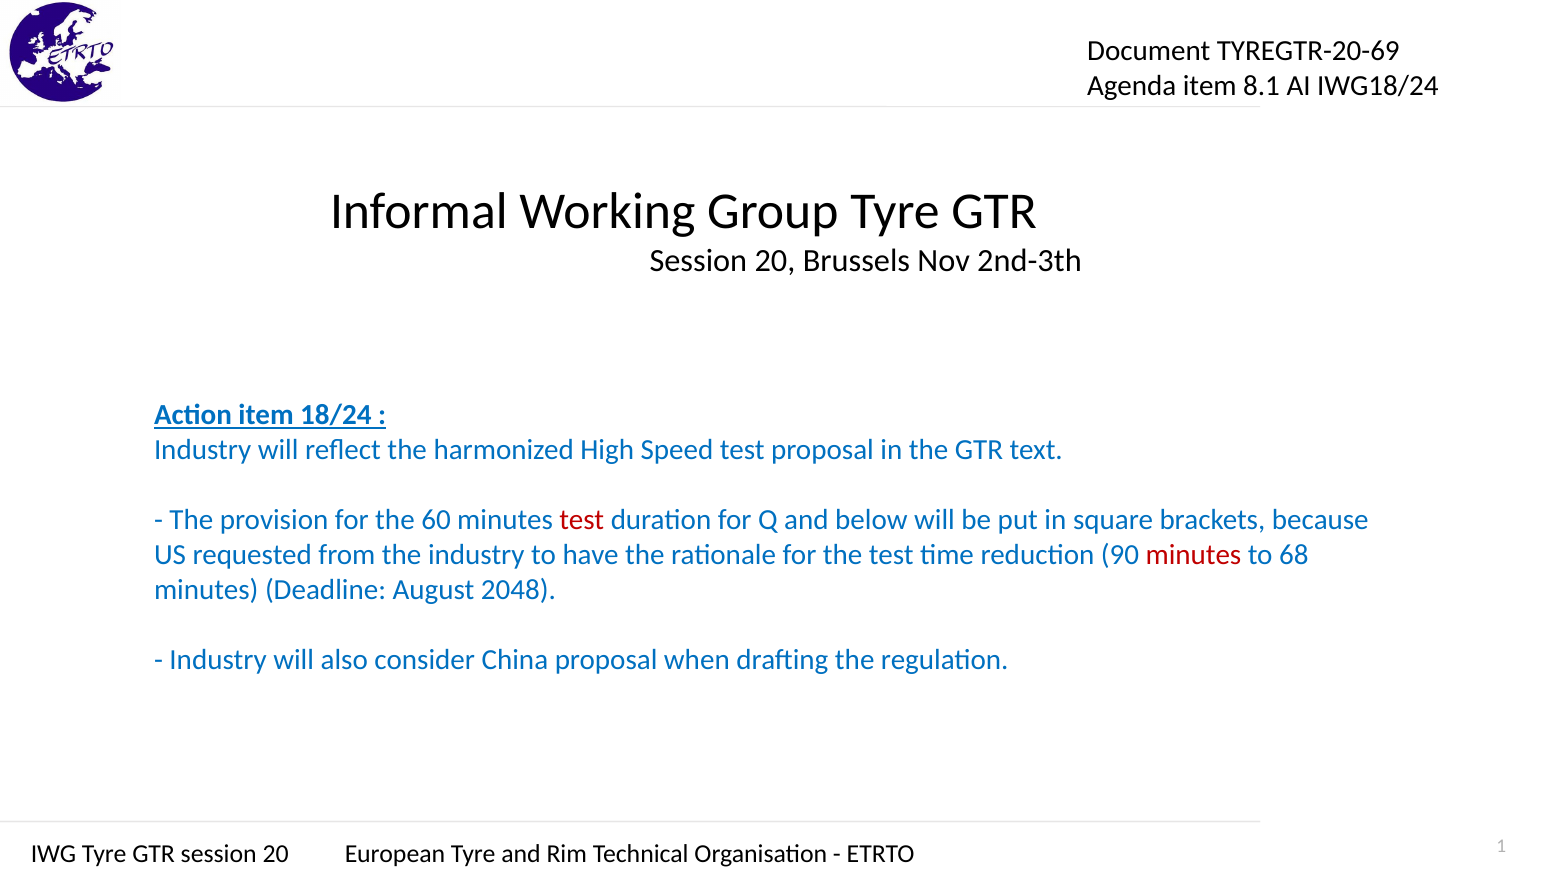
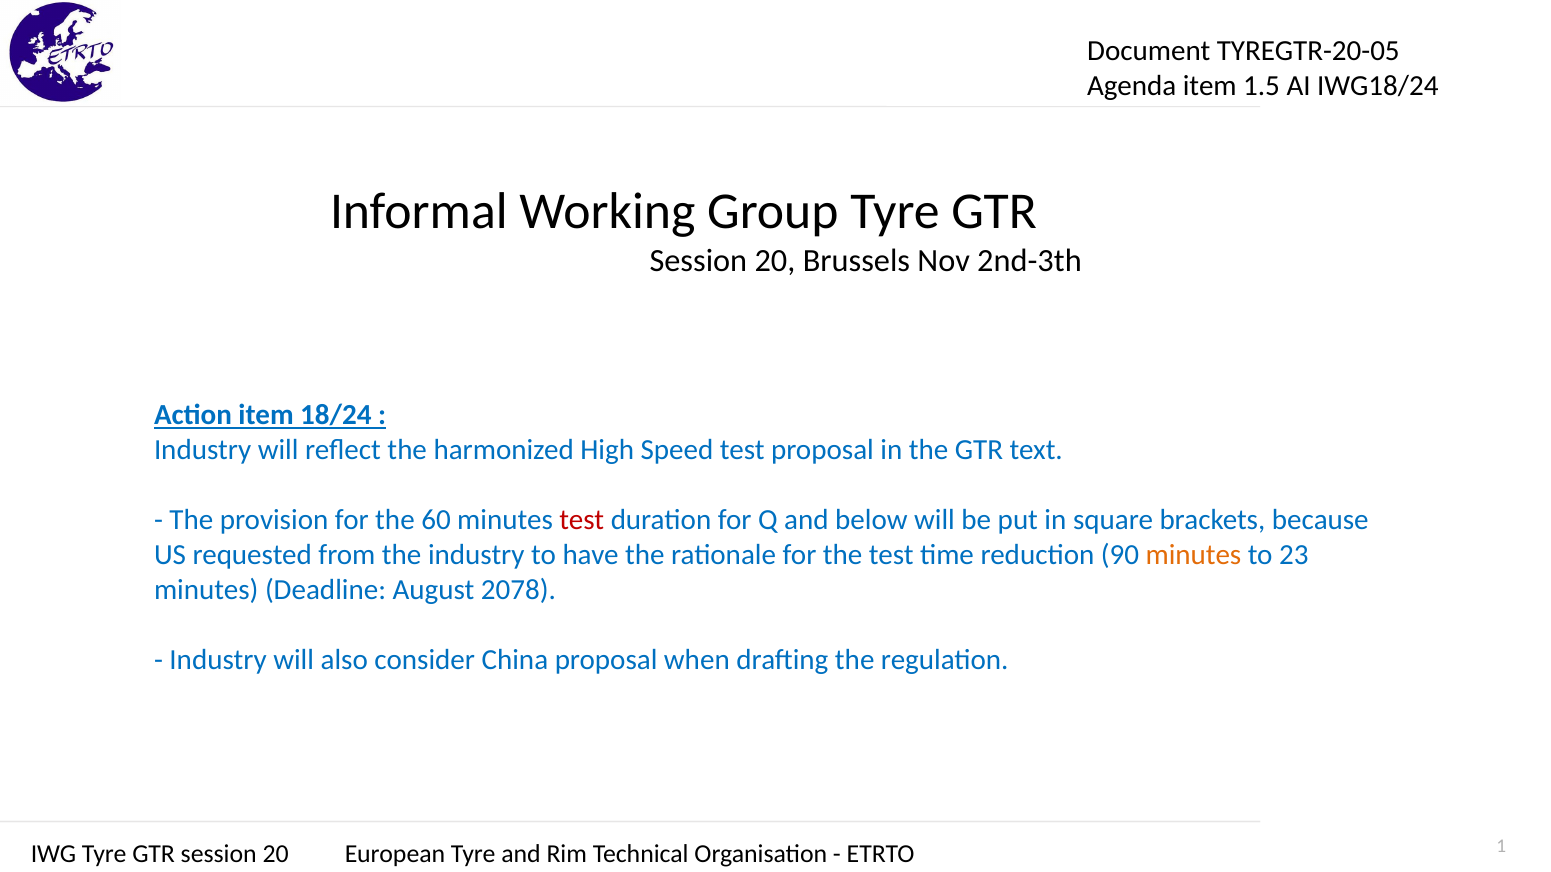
TYREGTR-20-69: TYREGTR-20-69 -> TYREGTR-20-05 (1308, 51)
8.1: 8.1 -> 1.5 (1262, 85)
minutes colour: red -> orange (1194, 555)
68: 68 -> 23 (1294, 555)
2048: 2048 -> 2078 (518, 590)
